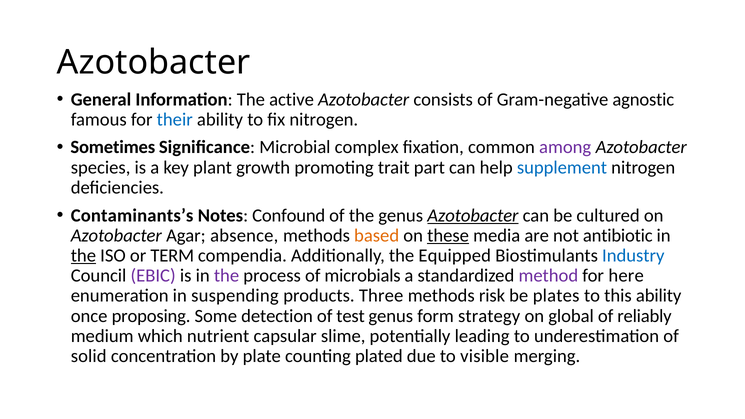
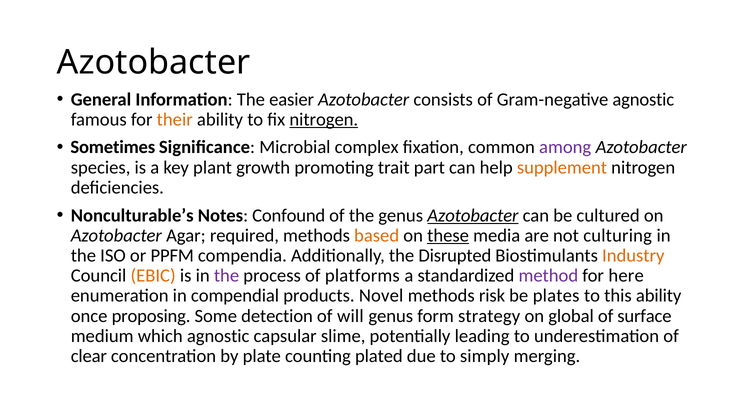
active: active -> easier (292, 99)
their colour: blue -> orange (175, 119)
nitrogen underline: none -> present (324, 119)
supplement colour: blue -> orange (562, 167)
Contaminants’s: Contaminants’s -> Nonculturable’s (132, 215)
absence: absence -> required (244, 236)
antibiotic: antibiotic -> culturing (618, 236)
the underline: present -> none (83, 256)
TERM: TERM -> PPFM (172, 256)
Equipped: Equipped -> Disrupted (455, 256)
Industry colour: blue -> orange (633, 256)
EBIC colour: purple -> orange (153, 276)
microbials: microbials -> platforms (362, 276)
suspending: suspending -> compendial (235, 296)
Three: Three -> Novel (381, 296)
test: test -> will (350, 316)
reliably: reliably -> surface (644, 316)
which nutrient: nutrient -> agnostic (218, 336)
solid: solid -> clear (89, 356)
visible: visible -> simply (485, 356)
